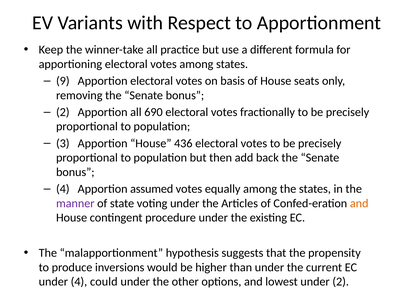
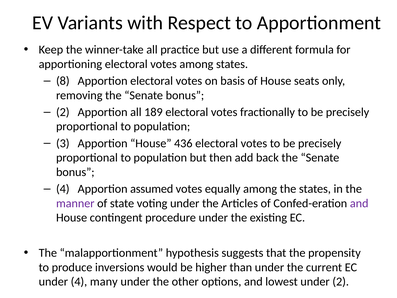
9: 9 -> 8 (63, 81)
690: 690 -> 189 (153, 112)
and colour: orange -> purple (359, 203)
could: could -> many (104, 281)
